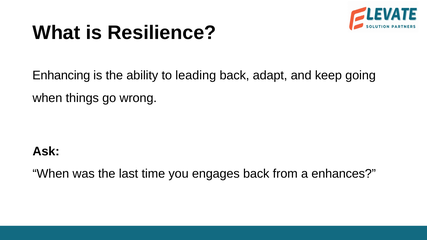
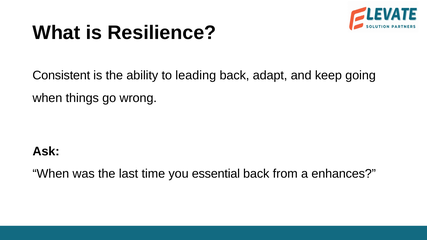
Enhancing: Enhancing -> Consistent (61, 76)
engages: engages -> essential (216, 174)
